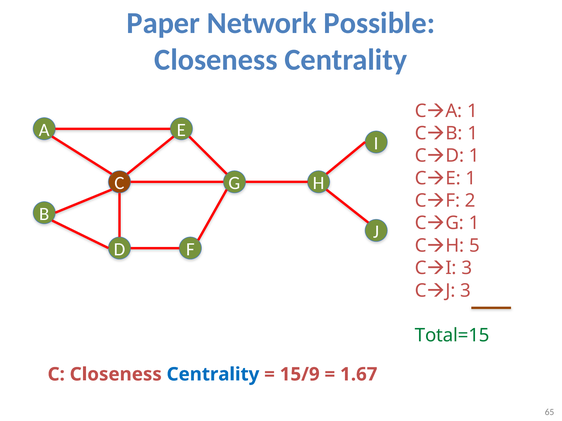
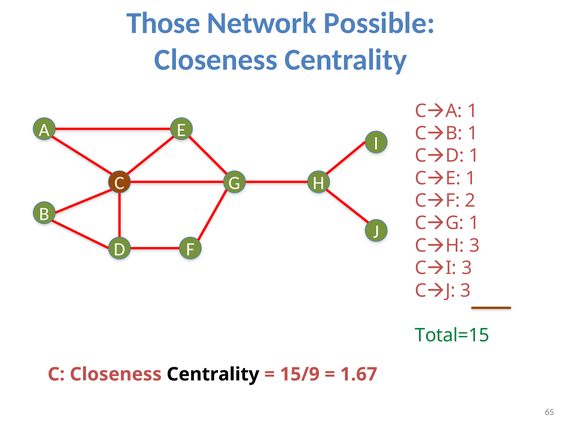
Paper: Paper -> Those (163, 23)
CH 5: 5 -> 3 (474, 246)
Centrality colour: blue -> black (213, 375)
